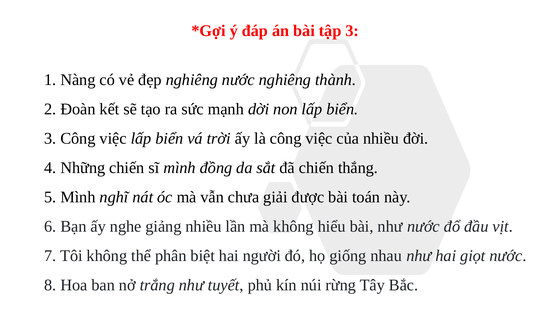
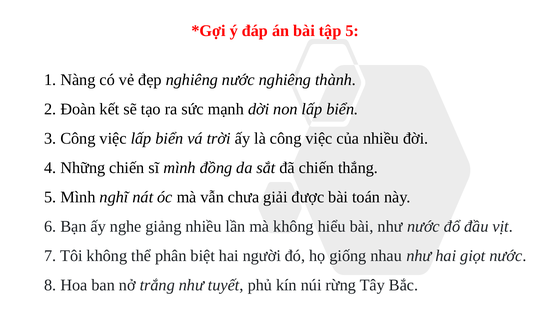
tập 3: 3 -> 5 (352, 31)
